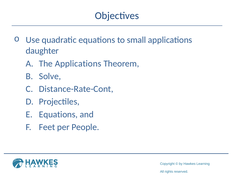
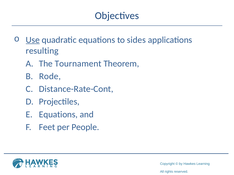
Use underline: none -> present (33, 40)
small: small -> sides (136, 40)
daughter: daughter -> resulting (42, 51)
The Applications: Applications -> Tournament (78, 64)
Solve: Solve -> Rode (50, 76)
